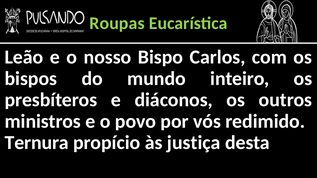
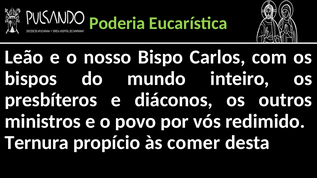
Roupas: Roupas -> Poderia (117, 23)
justiça: justiça -> comer (194, 143)
